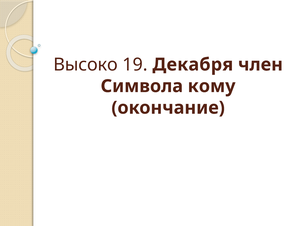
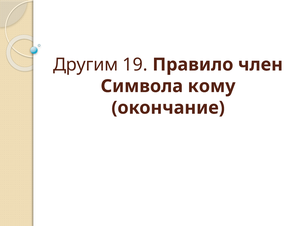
Высоко: Высоко -> Другим (86, 65)
Декабря: Декабря -> Правило (193, 65)
